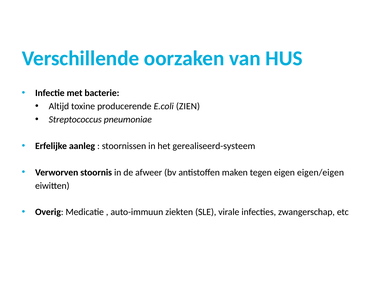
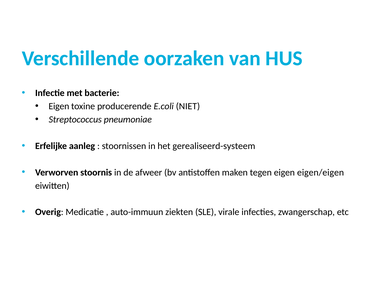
Altijd: Altijd -> Eigen (59, 106)
ZIEN: ZIEN -> NIET (188, 106)
